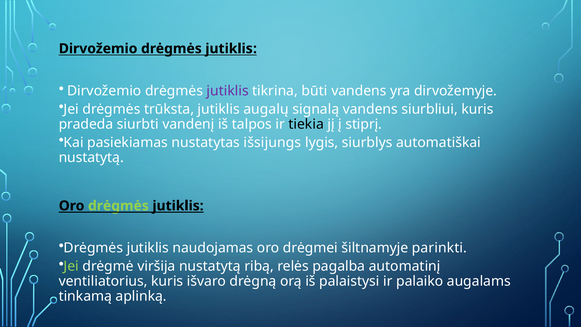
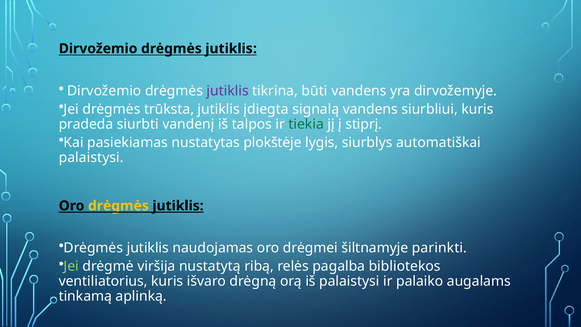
augalų: augalų -> įdiegta (266, 109)
tiekia colour: black -> green (306, 124)
išsijungs: išsijungs -> plokštėje (273, 142)
nustatytą: nustatytą -> palaistysi (91, 157)
drėgmės colour: light green -> yellow (118, 206)
automatinį: automatinį -> bibliotekos (405, 266)
